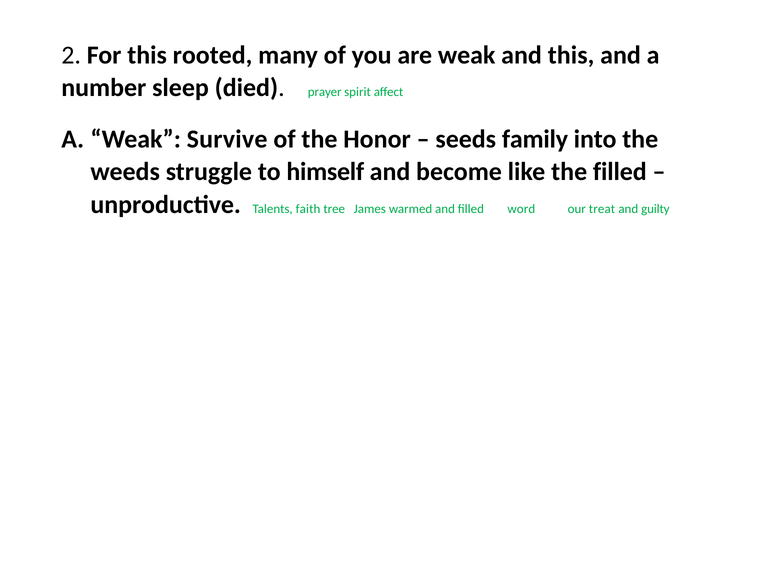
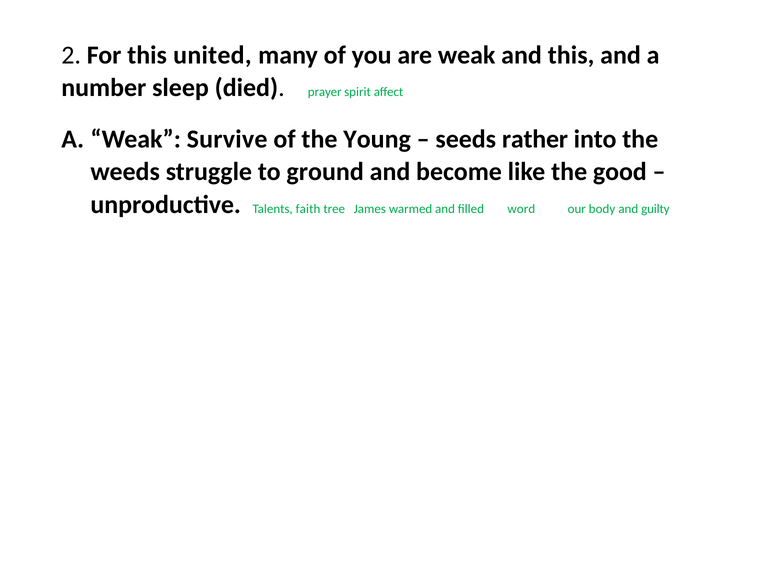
rooted: rooted -> united (212, 55)
Honor: Honor -> Young (377, 139)
family: family -> rather (535, 139)
himself: himself -> ground (325, 172)
the filled: filled -> good (620, 172)
treat: treat -> body (602, 209)
